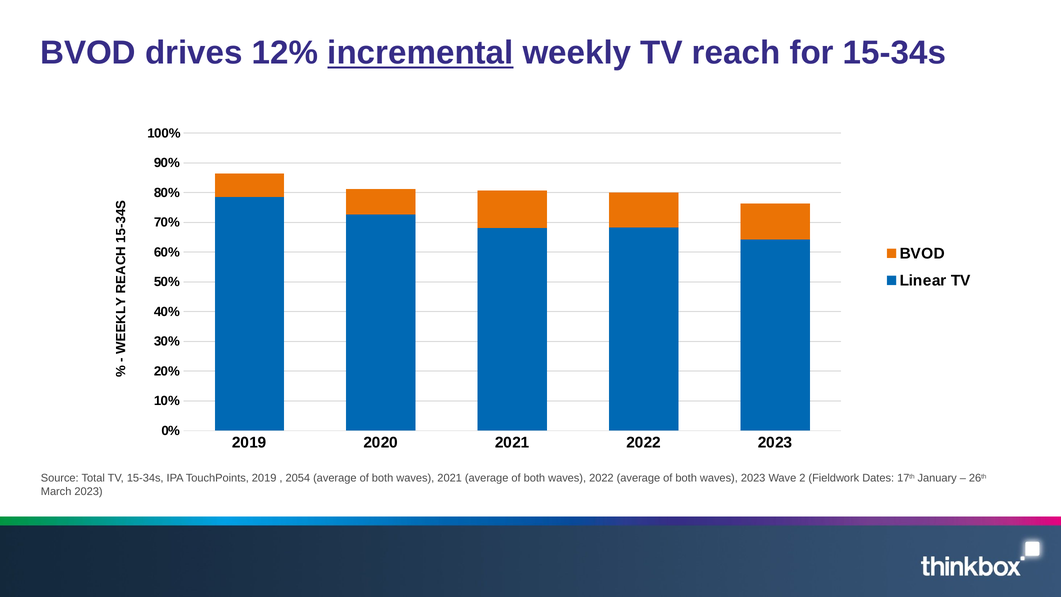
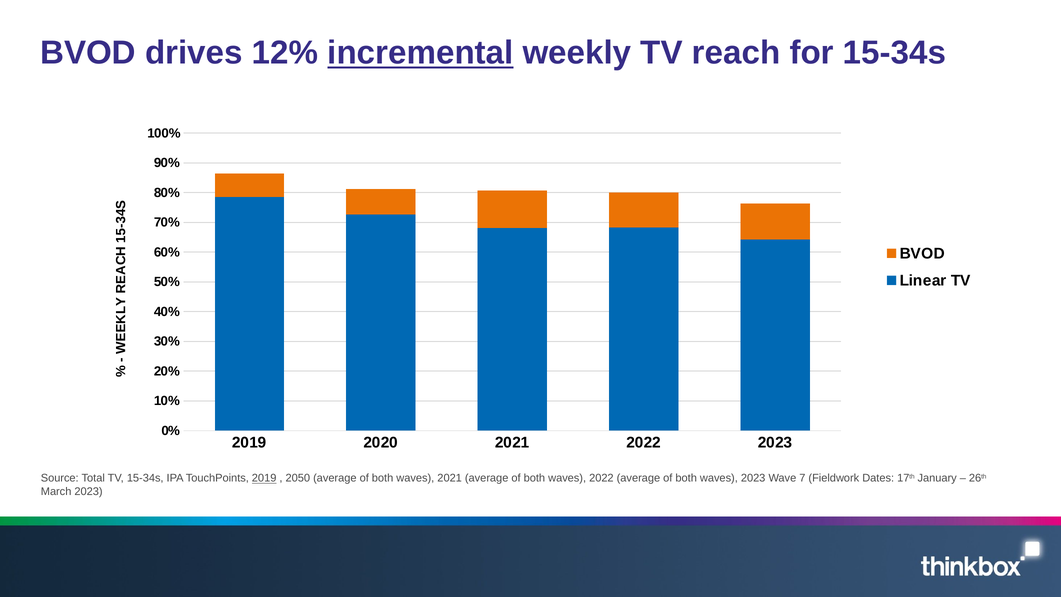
2019 underline: none -> present (264, 478)
2054: 2054 -> 2050 (298, 478)
2: 2 -> 7 (802, 478)
